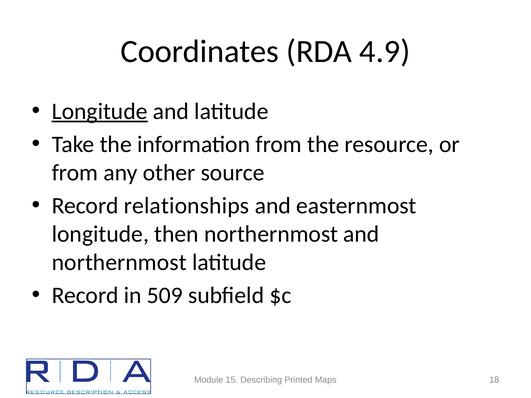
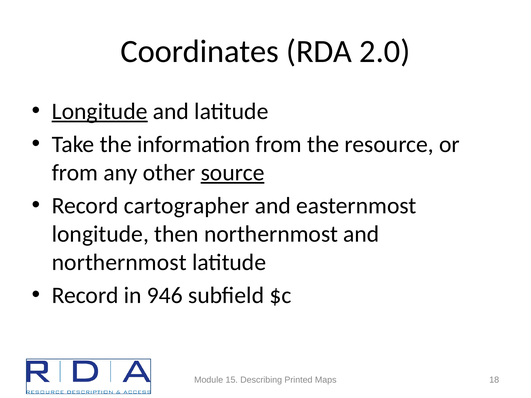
4.9: 4.9 -> 2.0 (385, 51)
source underline: none -> present (233, 173)
relationships: relationships -> cartographer (187, 206)
509: 509 -> 946 (165, 296)
